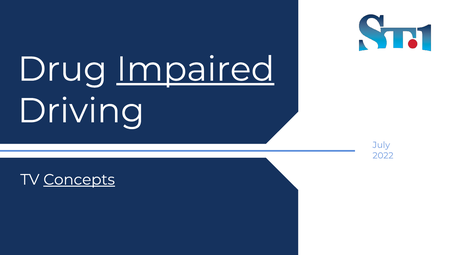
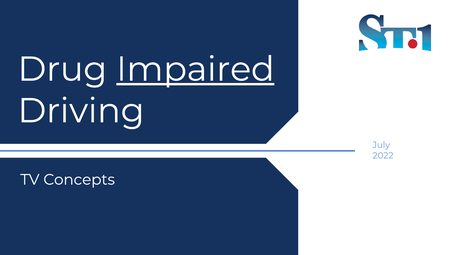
Concepts underline: present -> none (79, 180)
